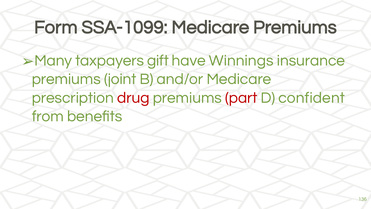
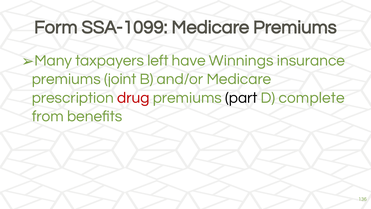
gift: gift -> left (158, 60)
part colour: red -> black (241, 98)
confident: confident -> complete (312, 98)
